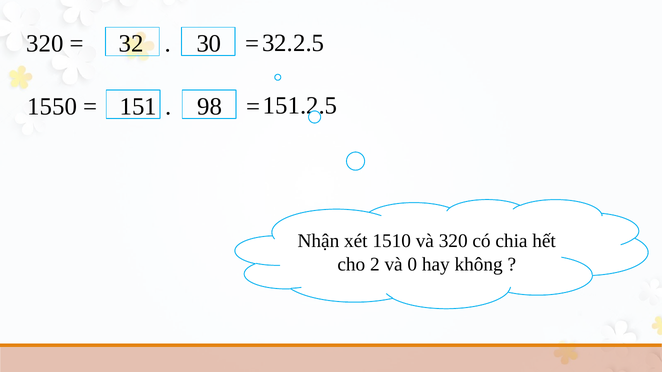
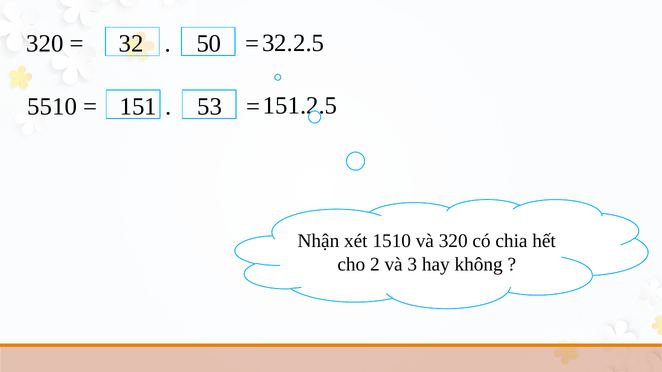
30: 30 -> 50 (209, 44)
1550: 1550 -> 5510 (52, 107)
98: 98 -> 53 (210, 107)
0: 0 -> 3 (412, 264)
